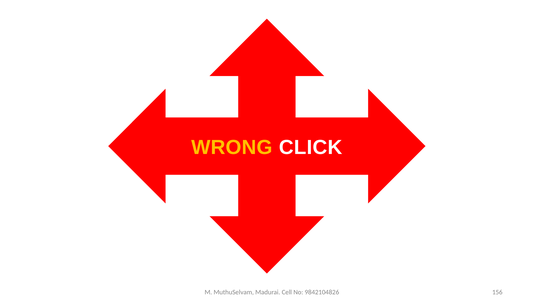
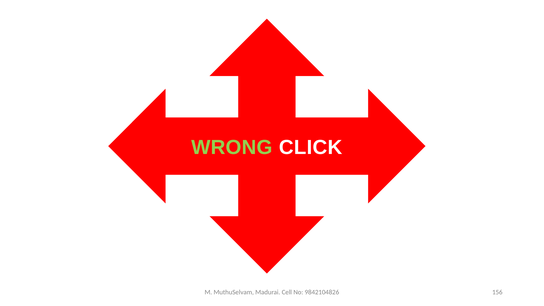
WRONG colour: yellow -> light green (232, 148)
